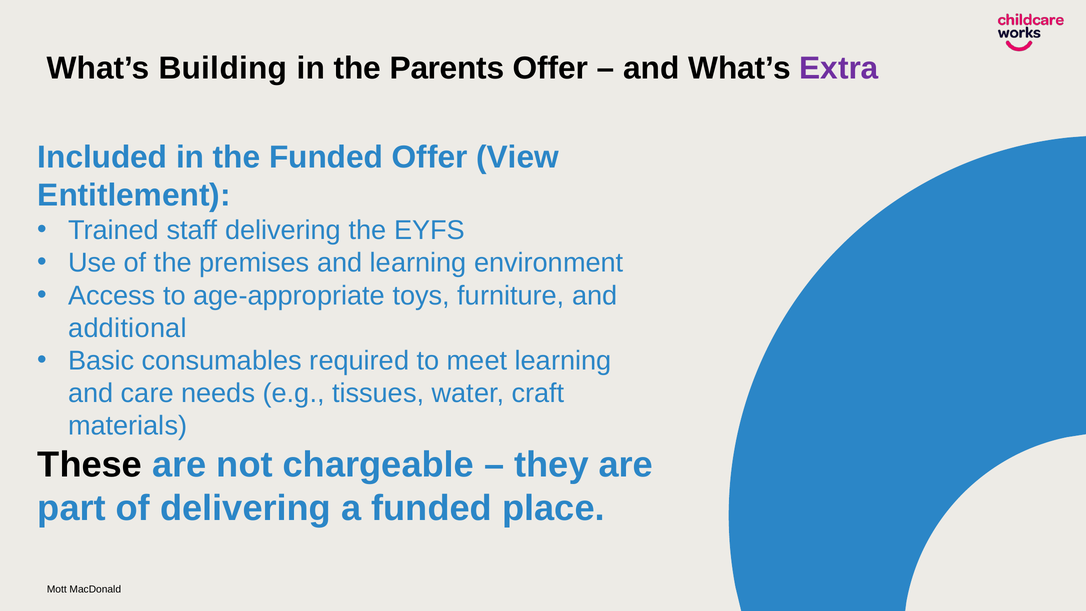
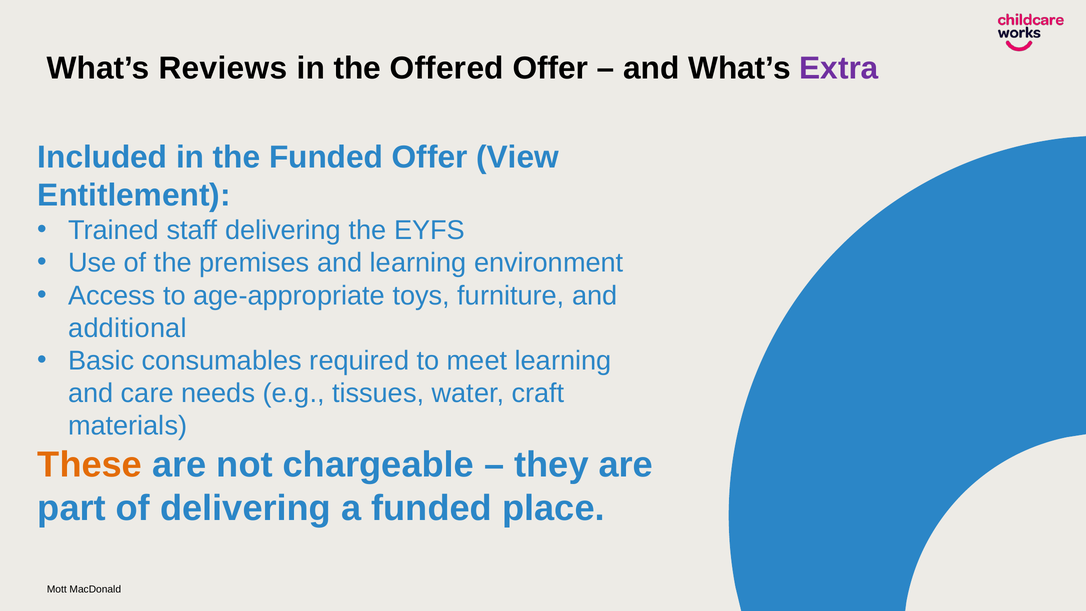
Building: Building -> Reviews (223, 68)
Parents: Parents -> Offered (447, 68)
These colour: black -> orange (90, 465)
